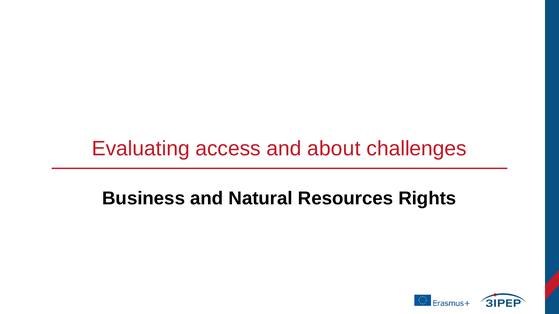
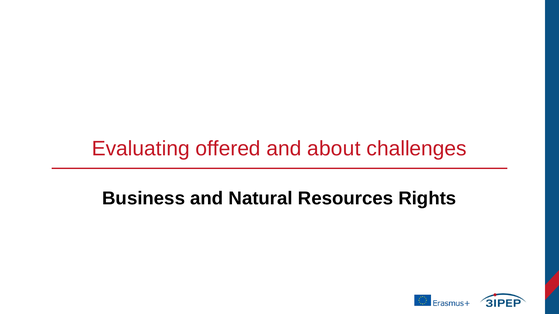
access: access -> offered (228, 149)
